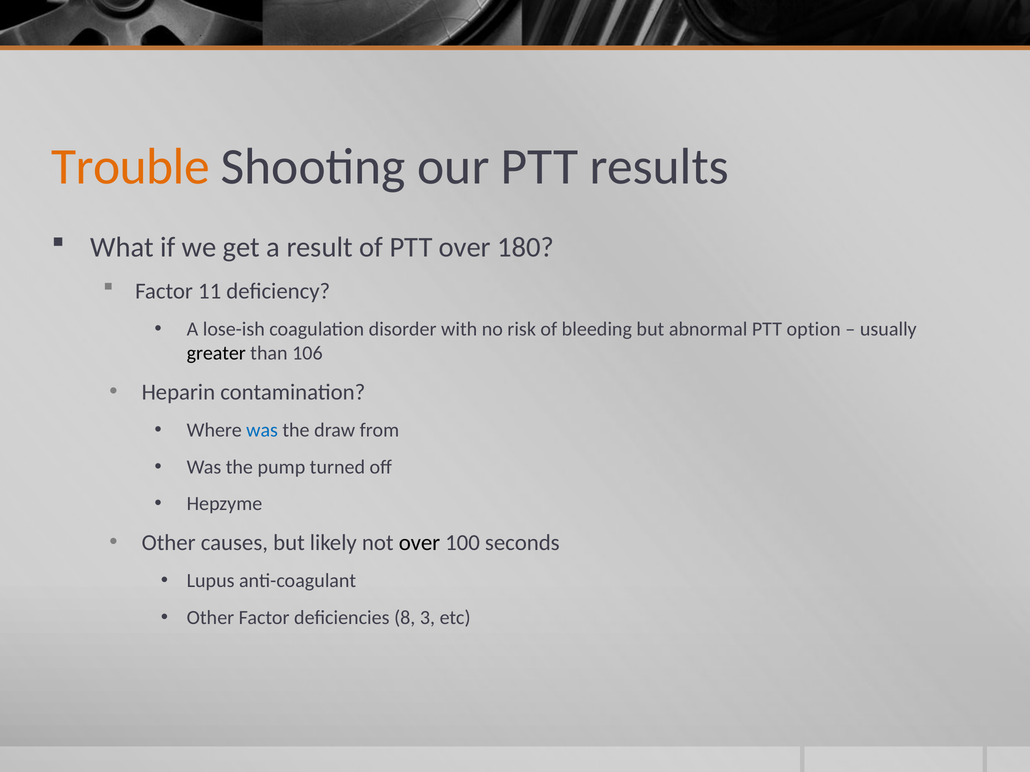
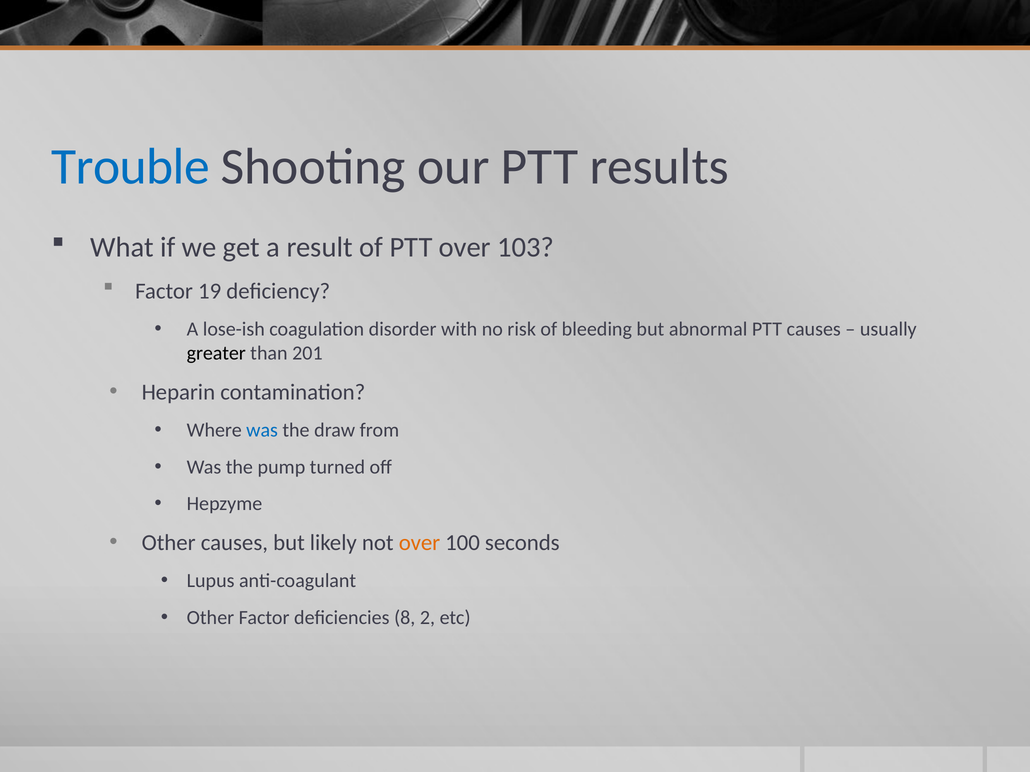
Trouble colour: orange -> blue (131, 167)
180: 180 -> 103 (526, 247)
11: 11 -> 19 (210, 291)
PTT option: option -> causes (814, 329)
106: 106 -> 201 (307, 353)
over colour: black -> orange (419, 543)
3: 3 -> 2 (427, 618)
